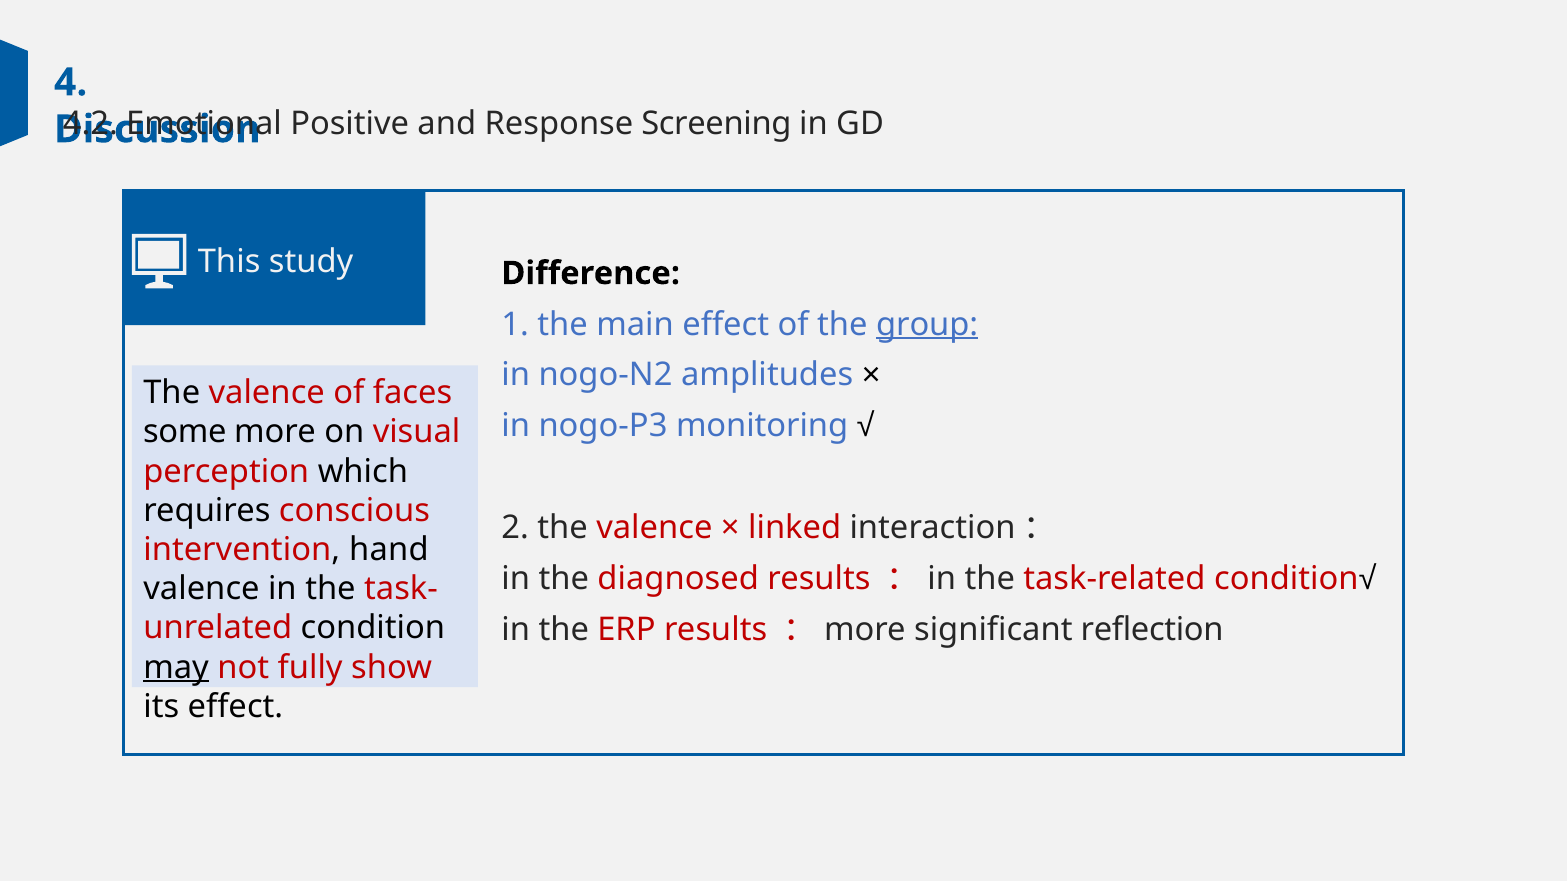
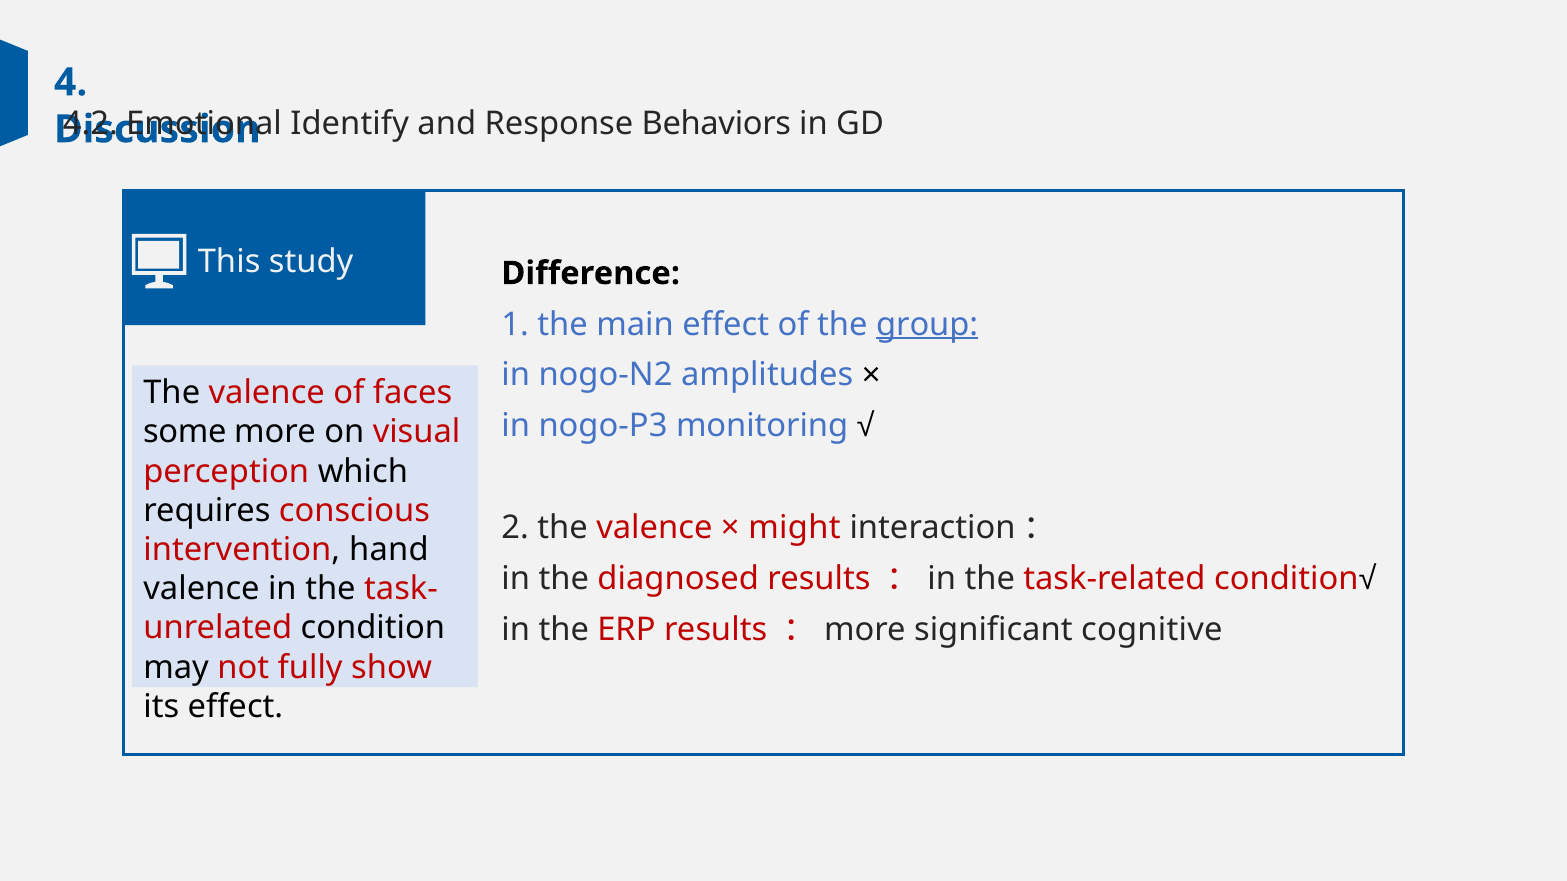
Positive: Positive -> Identify (350, 124)
Screening: Screening -> Behaviors (716, 124)
linked: linked -> might (795, 528)
reflection: reflection -> cognitive (1152, 630)
may underline: present -> none (176, 668)
